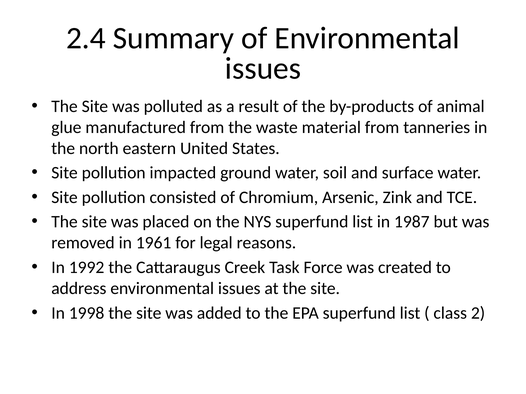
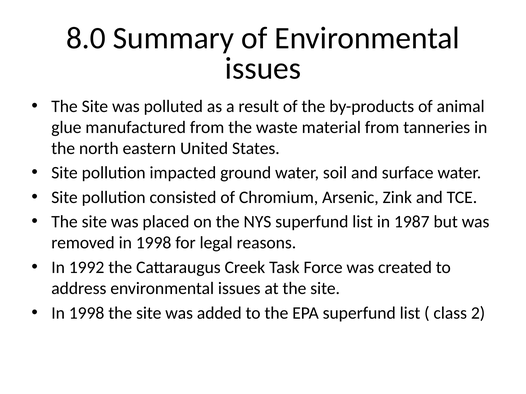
2.4: 2.4 -> 8.0 (86, 38)
removed in 1961: 1961 -> 1998 (154, 243)
